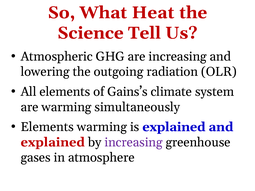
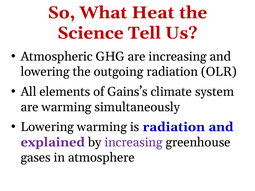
Elements: Elements -> Lowering (47, 127)
is explained: explained -> radiation (174, 127)
explained colour: red -> purple (53, 142)
